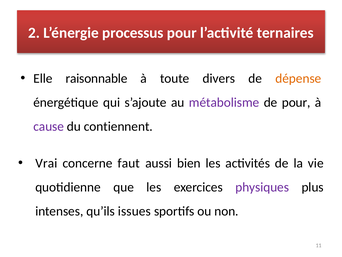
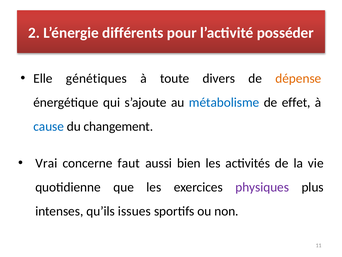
processus: processus -> différents (133, 33)
ternaires: ternaires -> posséder (285, 33)
raisonnable: raisonnable -> génétiques (96, 78)
métabolisme colour: purple -> blue (224, 102)
de pour: pour -> effet (296, 102)
cause colour: purple -> blue (49, 126)
contiennent: contiennent -> changement (118, 126)
